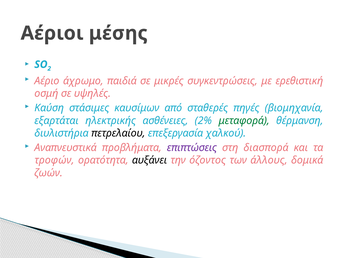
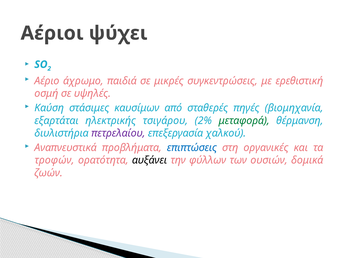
μέσης: μέσης -> ψύχει (118, 33)
ασθένειες: ασθένειες -> τσιγάρου (165, 121)
πετρελαίου colour: black -> purple (118, 133)
επιπτώσεις colour: purple -> blue (192, 148)
διασπορά: διασπορά -> οργανικές (266, 148)
όζοντος: όζοντος -> φύλλων (208, 160)
άλλους: άλλους -> ουσιών (269, 160)
